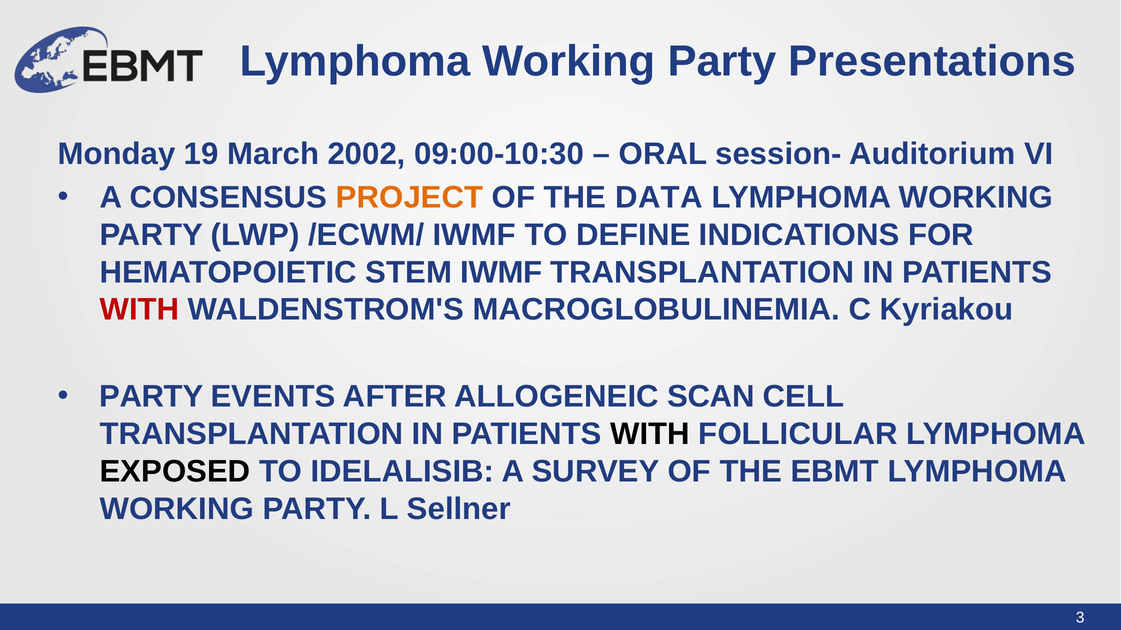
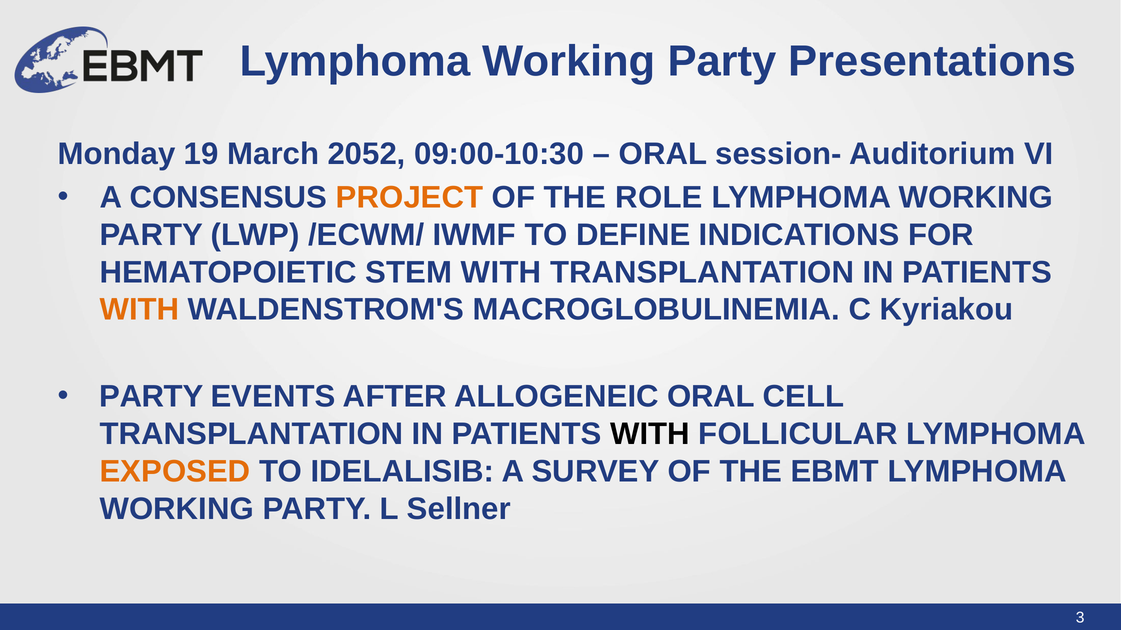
2002: 2002 -> 2052 (367, 154)
DATA: DATA -> ROLE (659, 198)
STEM IWMF: IWMF -> WITH (501, 272)
WITH colour: red -> orange (139, 310)
ALLOGENEIC SCAN: SCAN -> ORAL (711, 397)
EXPOSED colour: black -> orange (175, 472)
